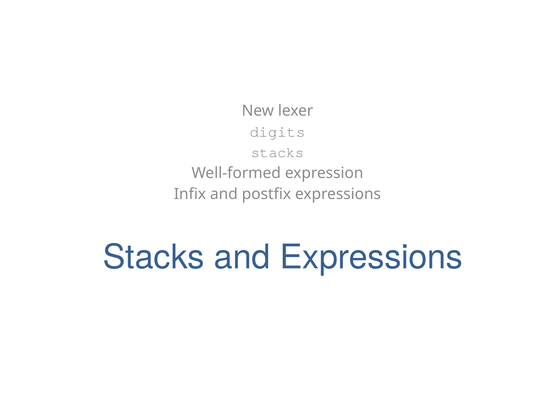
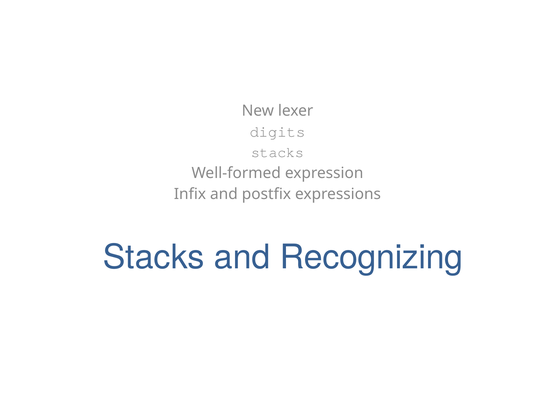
and Expressions: Expressions -> Recognizing (371, 257)
